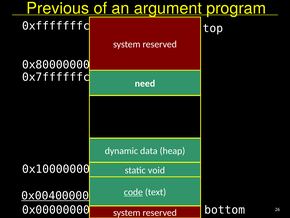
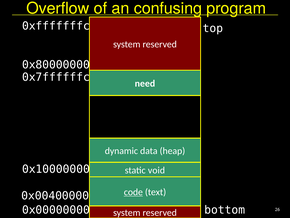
Previous: Previous -> Overflow (58, 8)
argument: argument -> confusing (168, 8)
0x00400000 underline: present -> none (55, 195)
